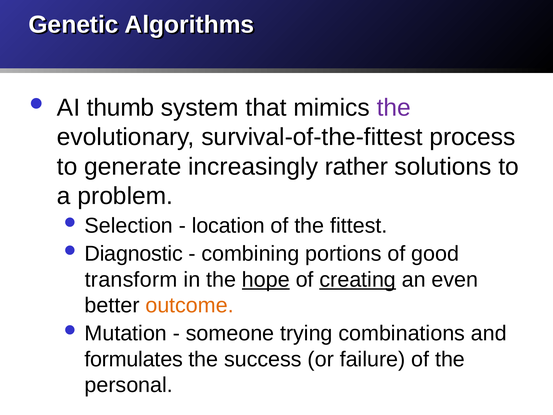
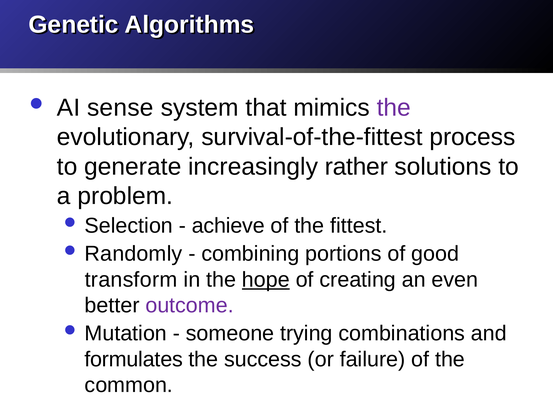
thumb: thumb -> sense (120, 108)
location: location -> achieve (228, 226)
Diagnostic: Diagnostic -> Randomly (133, 254)
creating underline: present -> none (358, 279)
outcome colour: orange -> purple (190, 305)
personal: personal -> common (129, 385)
